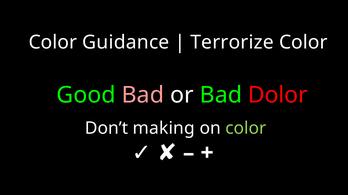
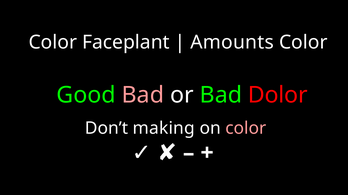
Guidance: Guidance -> Faceplant (126, 42)
Terrorize: Terrorize -> Amounts (232, 42)
color colour: light green -> pink (246, 129)
